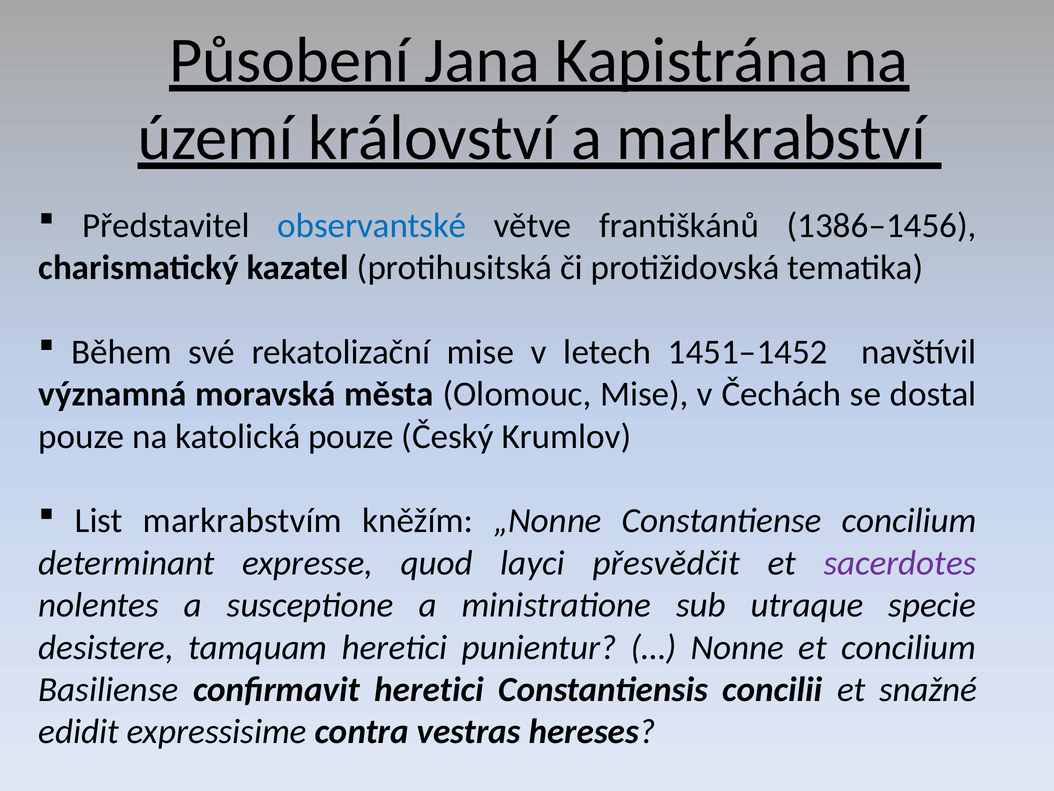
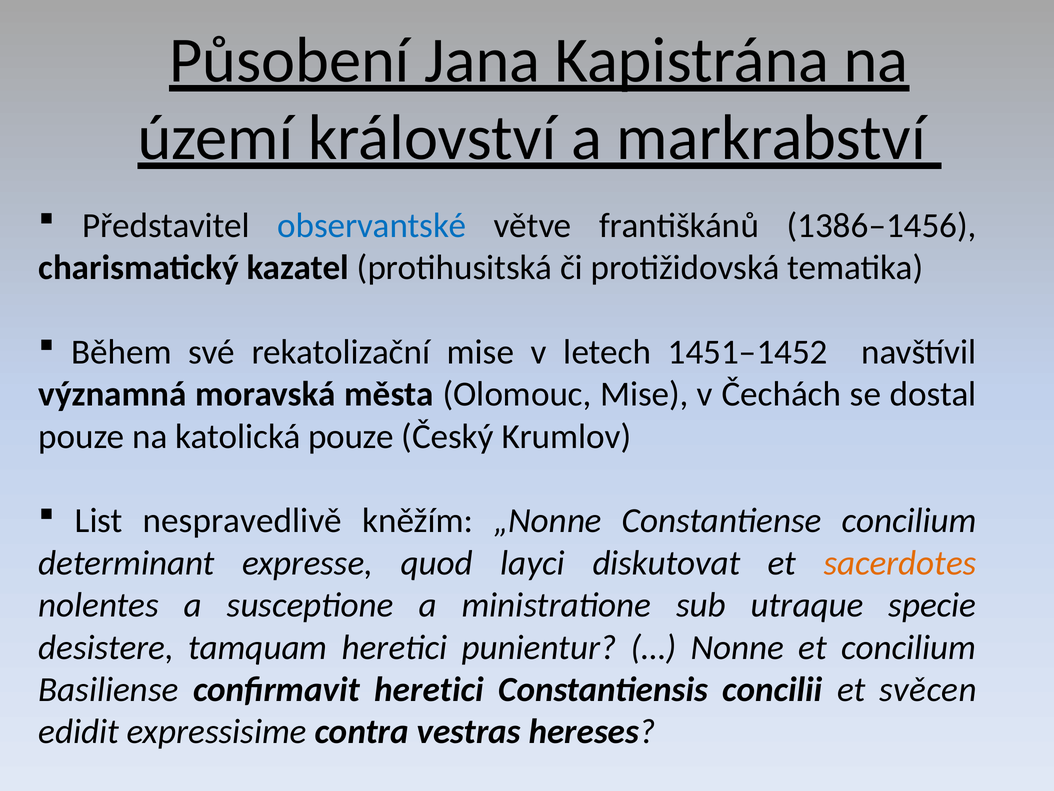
markrabstvím: markrabstvím -> nespravedlivě (242, 521)
přesvědčit: přesvědčit -> diskutovat (666, 563)
sacerdotes colour: purple -> orange (900, 563)
snažné: snažné -> svěcen (928, 689)
